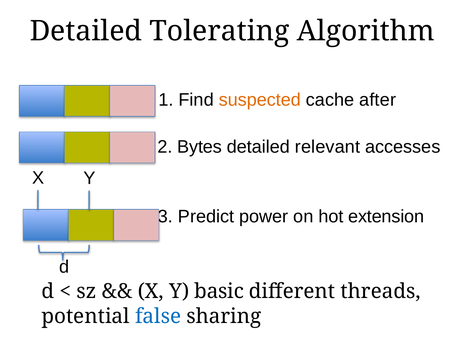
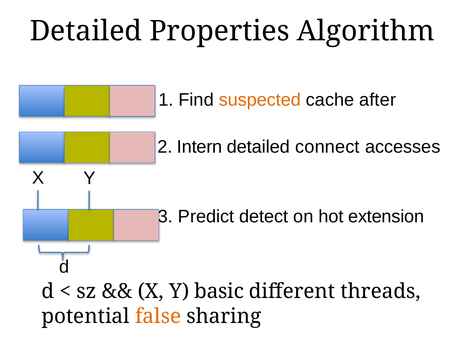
Tolerating: Tolerating -> Properties (220, 31)
Bytes: Bytes -> Intern (200, 147)
relevant: relevant -> connect (327, 147)
power: power -> detect (264, 216)
false colour: blue -> orange (158, 316)
